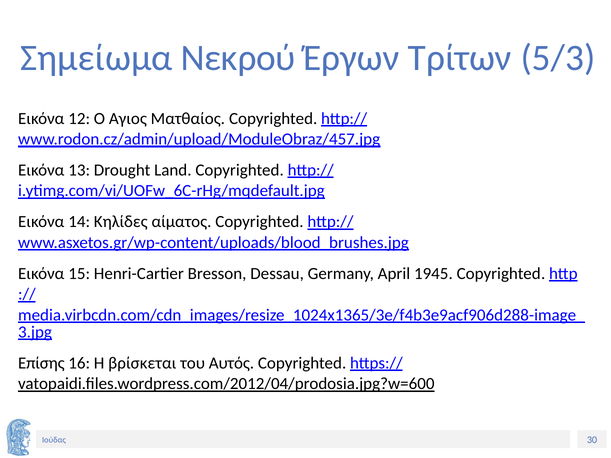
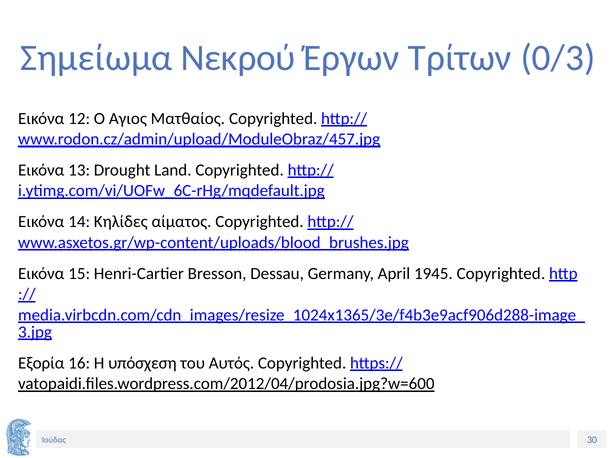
5/3: 5/3 -> 0/3 (558, 58)
Επίσης: Επίσης -> Εξορία (41, 363)
βρίσκεται: βρίσκεται -> υπόσχεση (142, 363)
